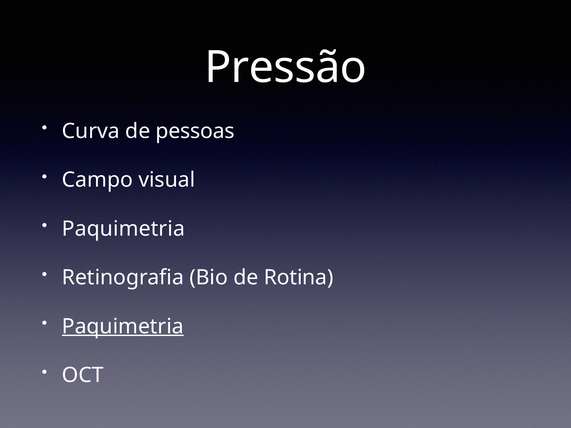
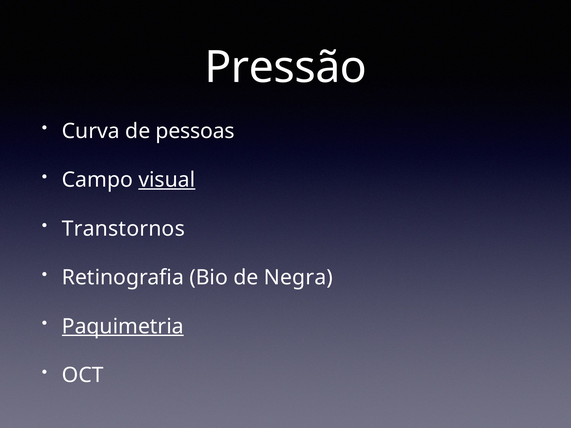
visual underline: none -> present (167, 180)
Paquimetria: Paquimetria -> Transtornos (123, 229)
Rotina: Rotina -> Negra (298, 278)
